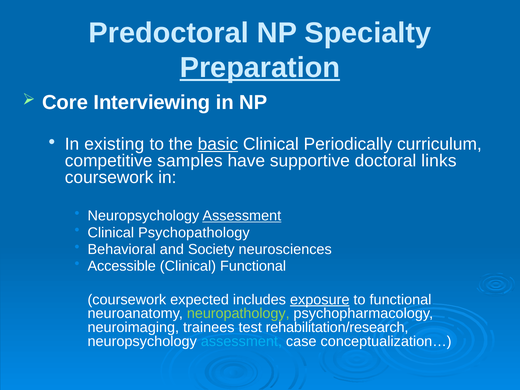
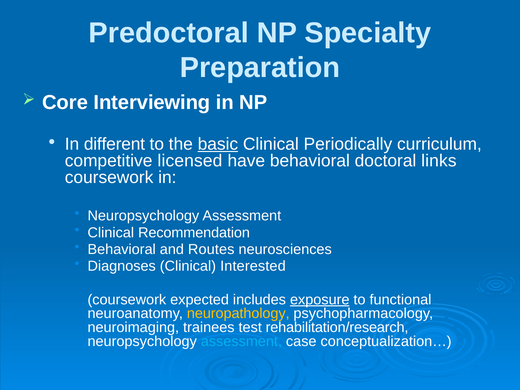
Preparation underline: present -> none (260, 68)
existing: existing -> different (114, 144)
samples: samples -> licensed (190, 161)
have supportive: supportive -> behavioral (310, 161)
Assessment underline: present -> none (242, 216)
Psychopathology: Psychopathology -> Recommendation (194, 233)
Society: Society -> Routes (211, 249)
Accessible: Accessible -> Diagnoses (122, 266)
Clinical Functional: Functional -> Interested (253, 266)
neuropathology colour: light green -> yellow (238, 313)
